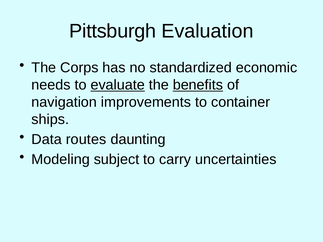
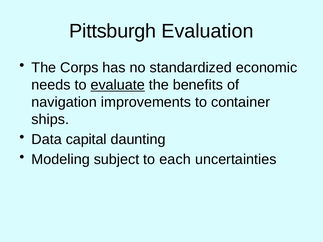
benefits underline: present -> none (198, 85)
routes: routes -> capital (86, 140)
carry: carry -> each (175, 160)
